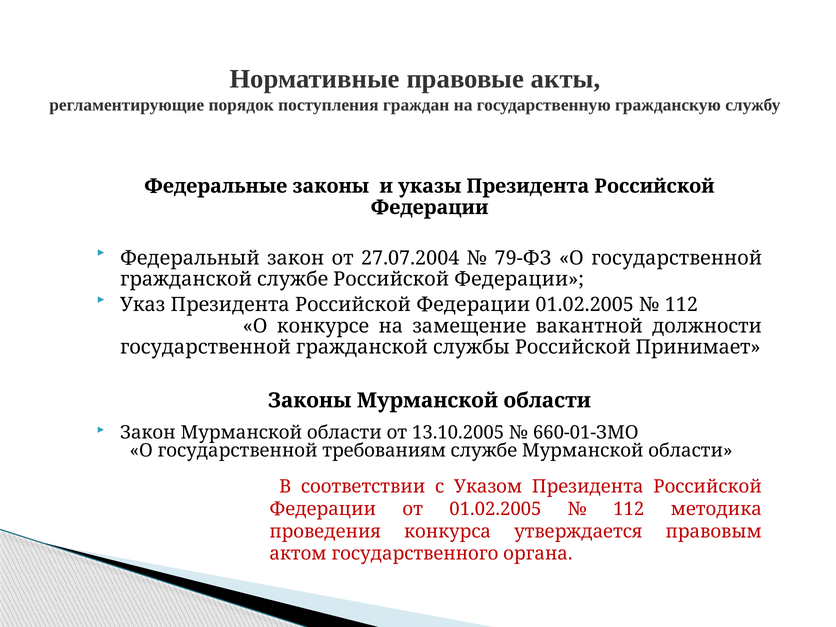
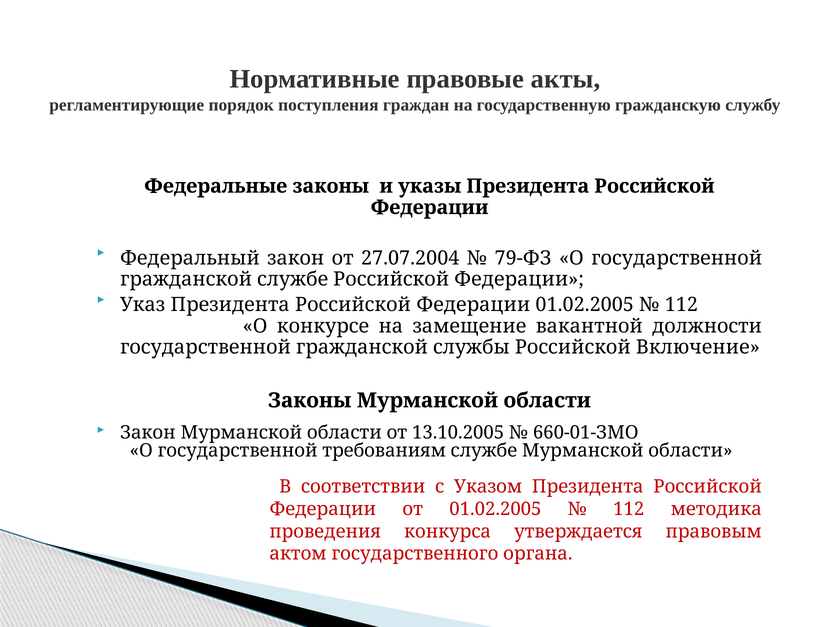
Принимает: Принимает -> Включение (698, 347)
